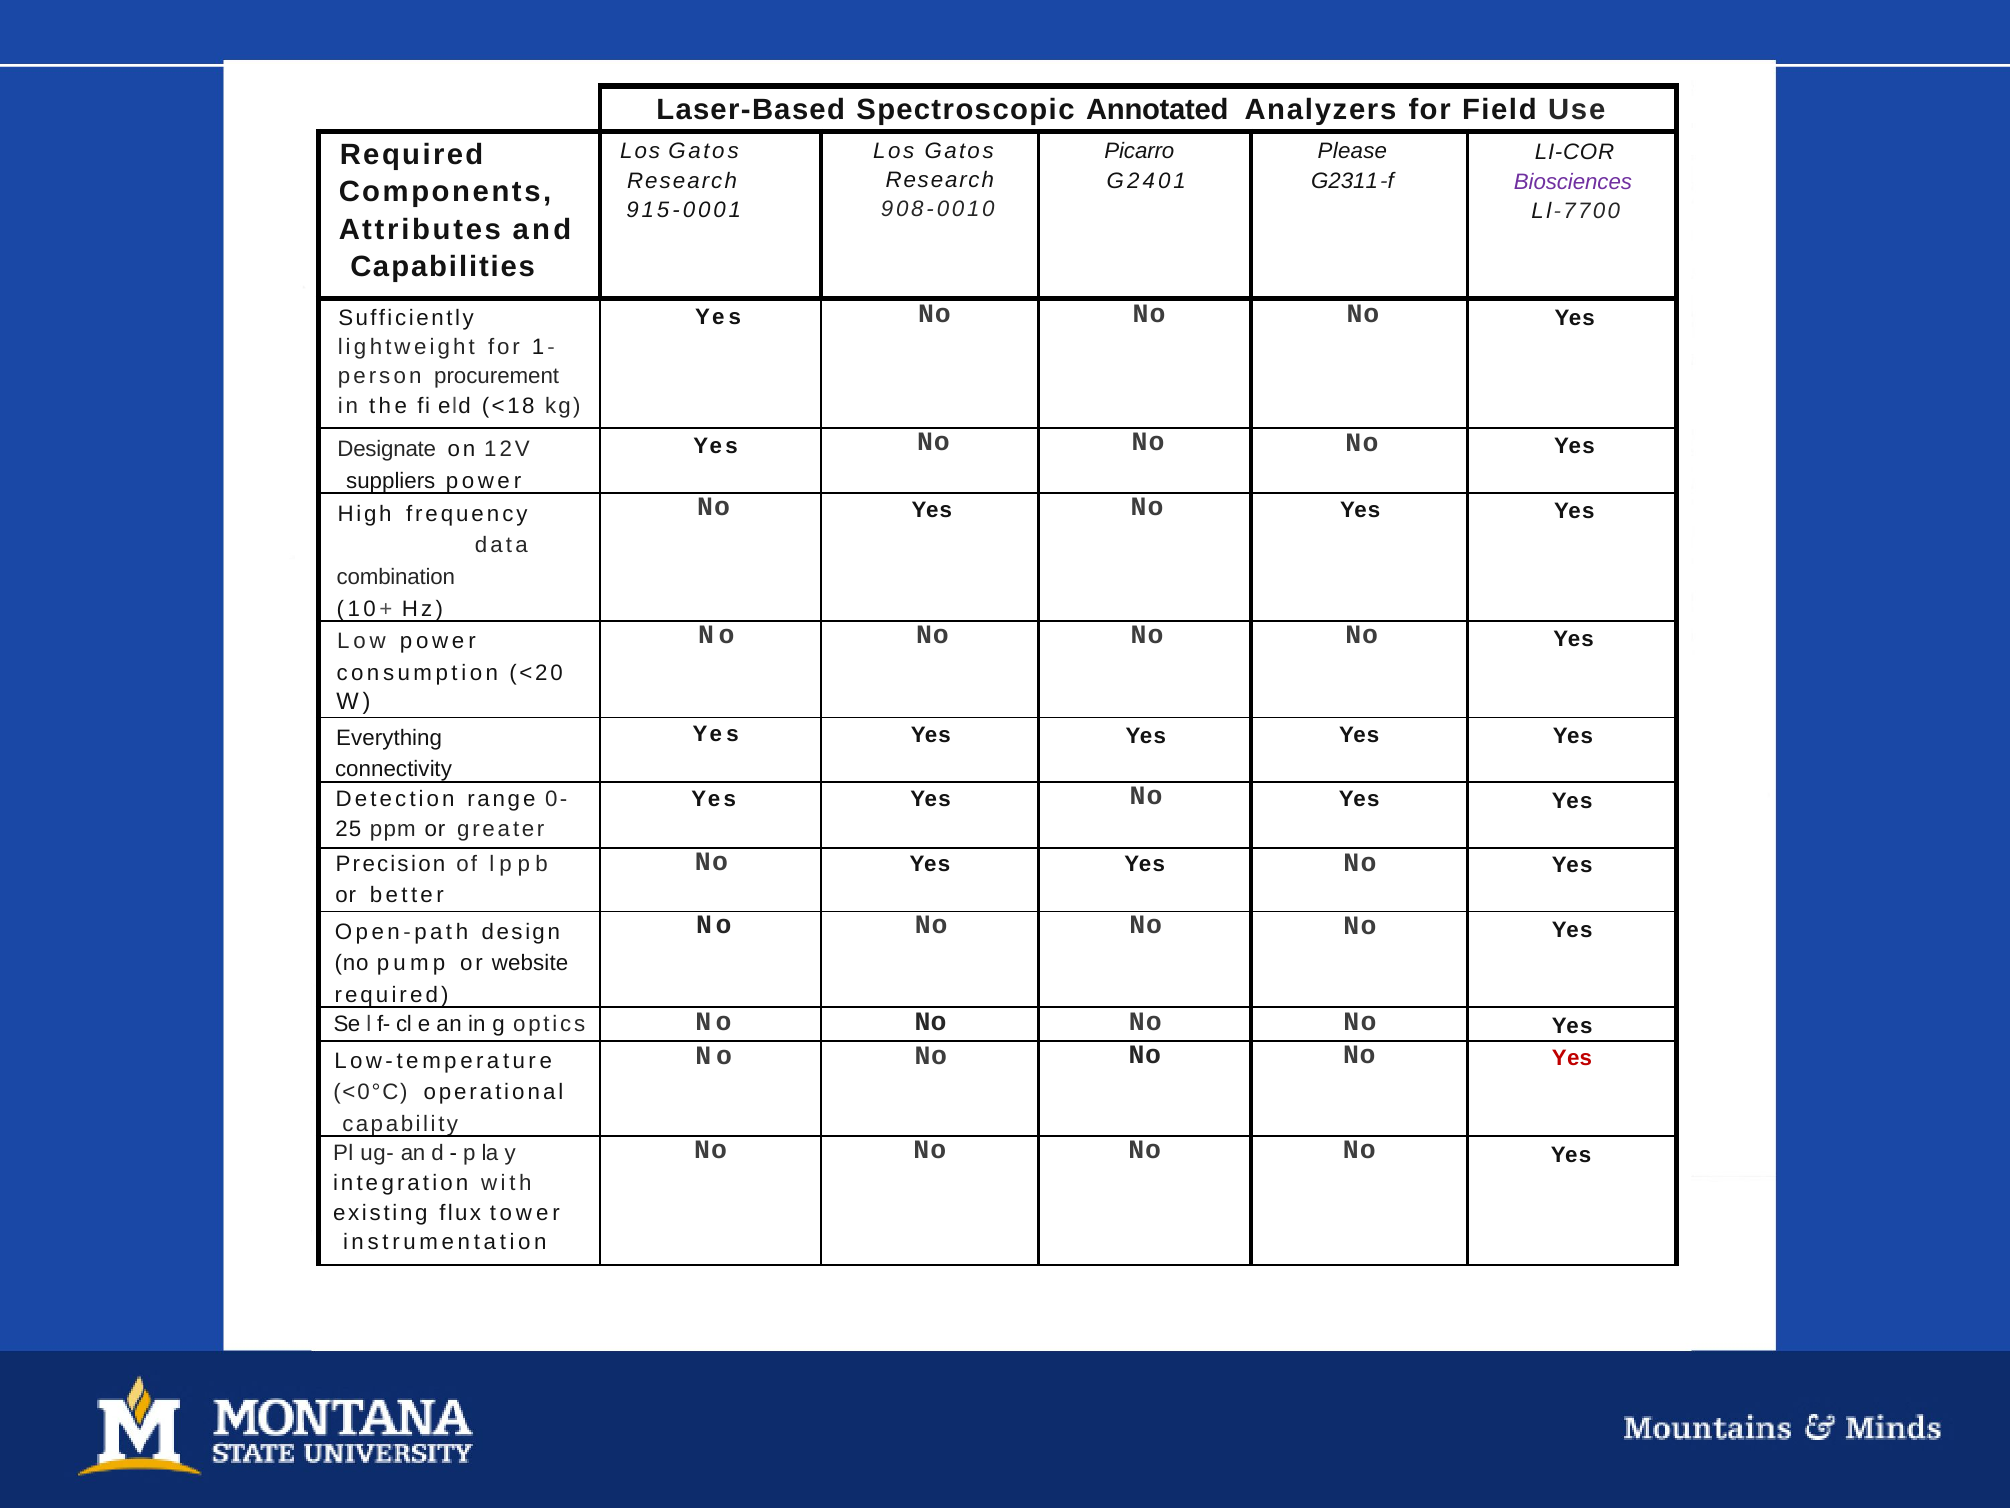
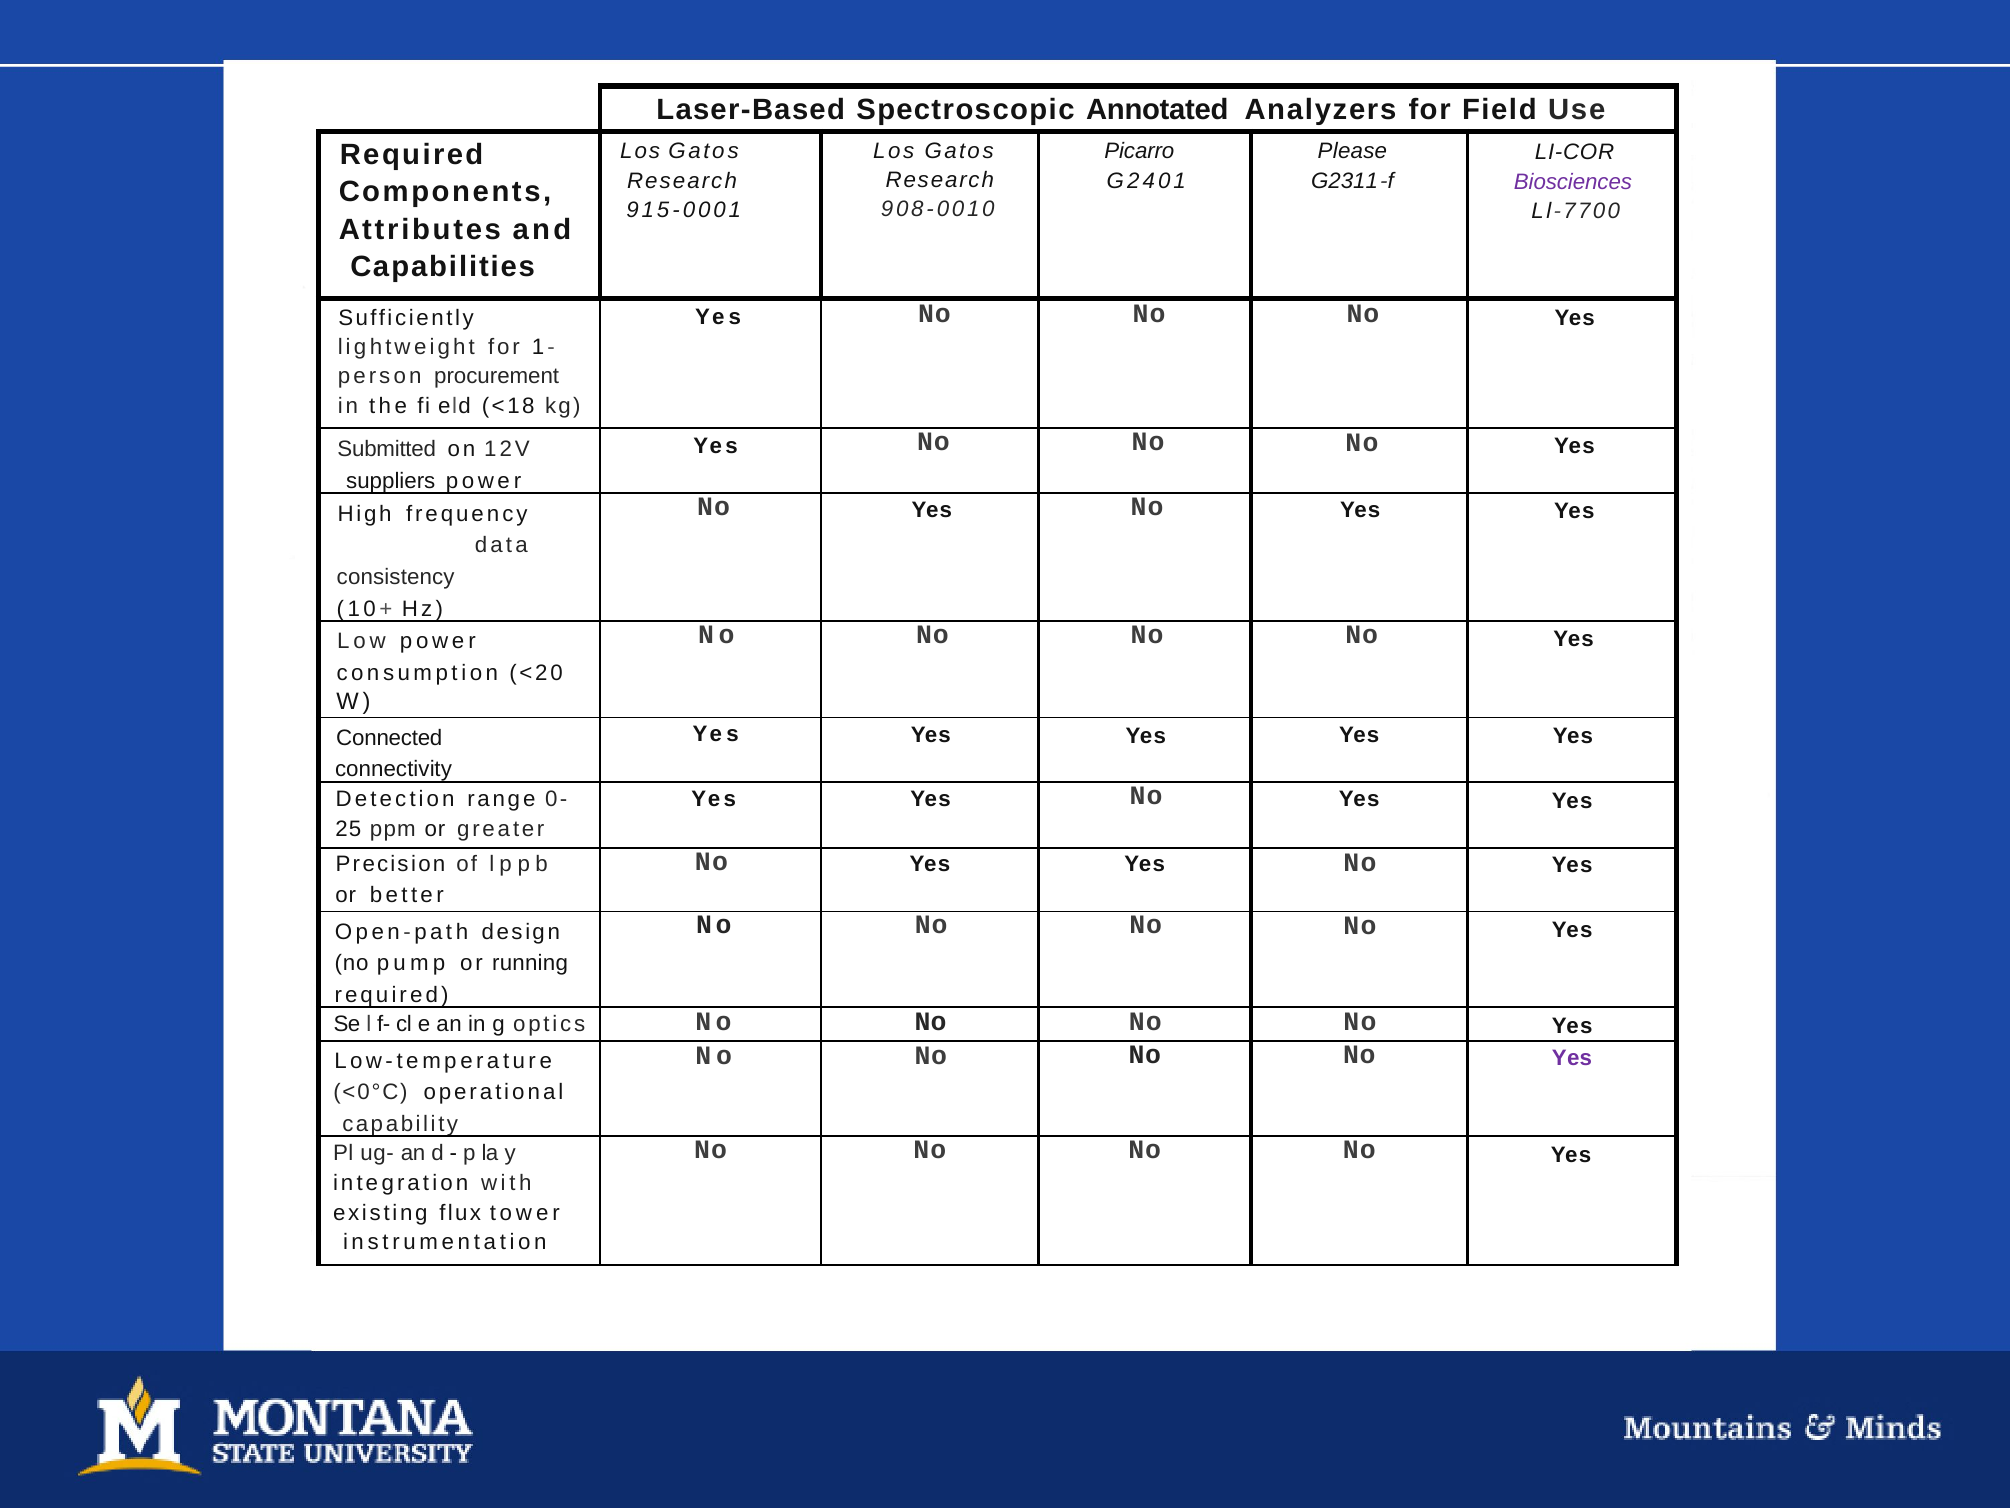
Designate: Designate -> Submitted (387, 449)
combination: combination -> consistency (396, 577)
Everything: Everything -> Connected (389, 738)
website: website -> running (530, 963)
Yes colour: red -> purple (1572, 1058)
